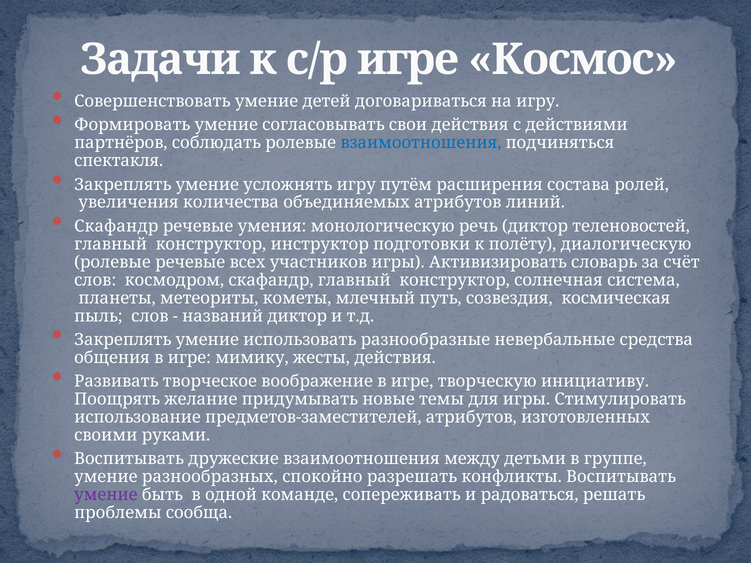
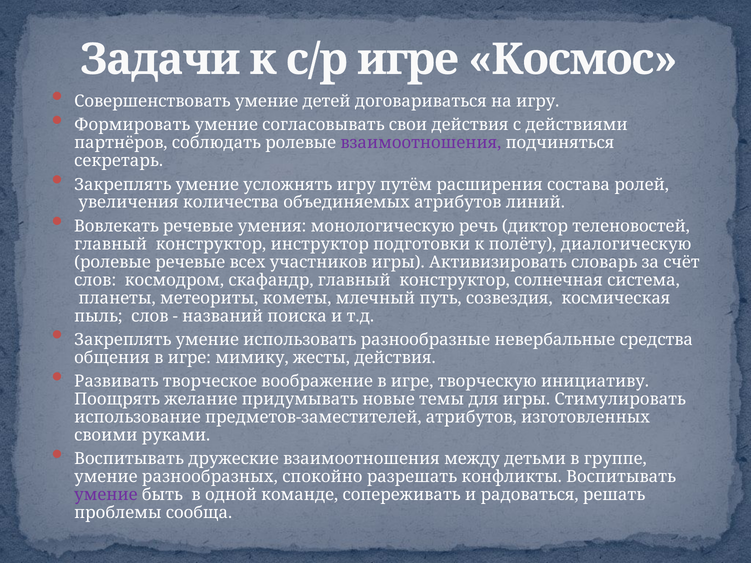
взаимоотношения colour: blue -> purple (421, 143)
спектакля: спектакля -> секретарь (119, 161)
Скафандр: Скафандр -> Вовлекать (116, 226)
названий диктор: диктор -> поиска (297, 316)
